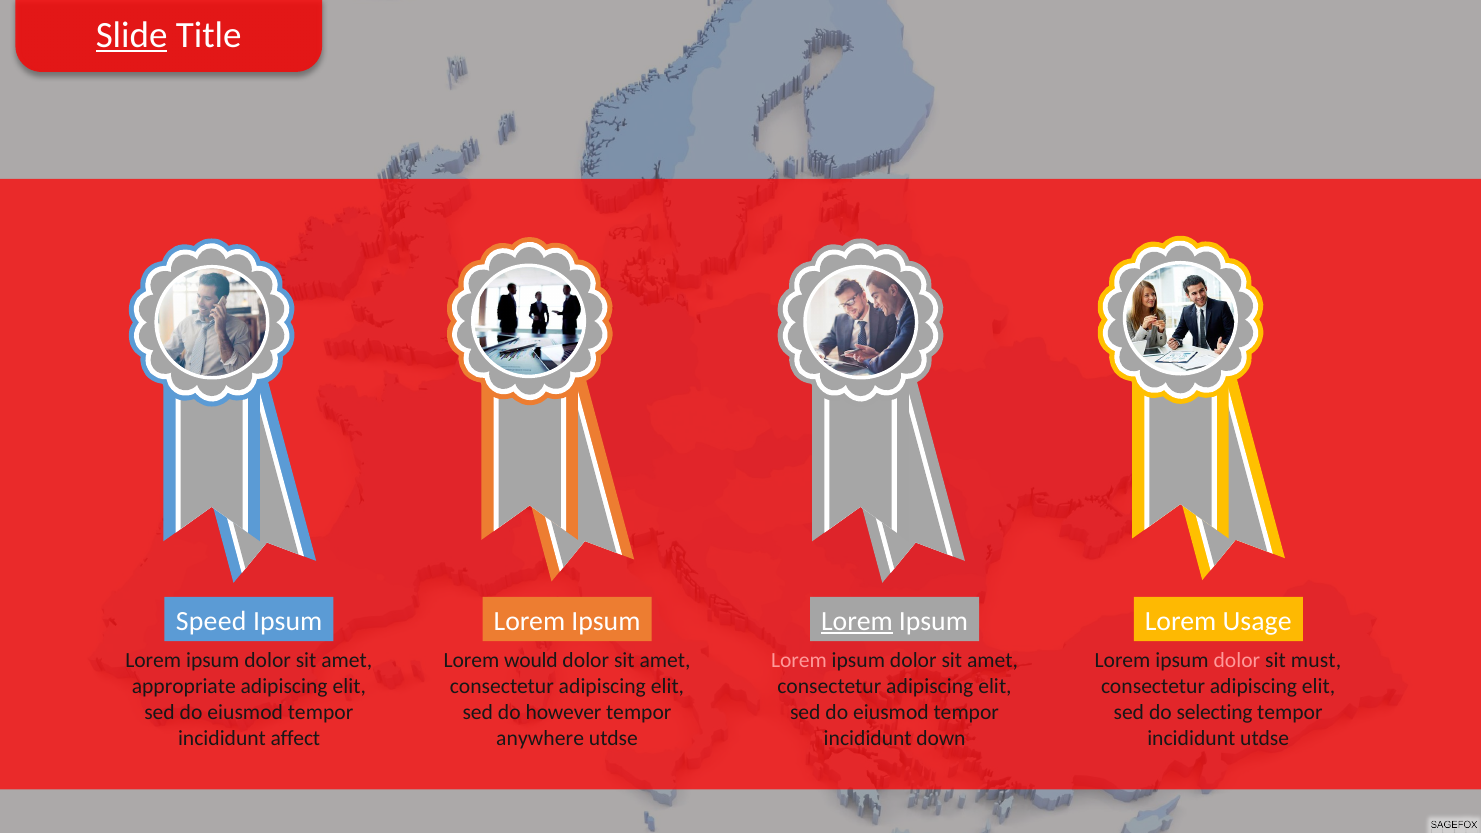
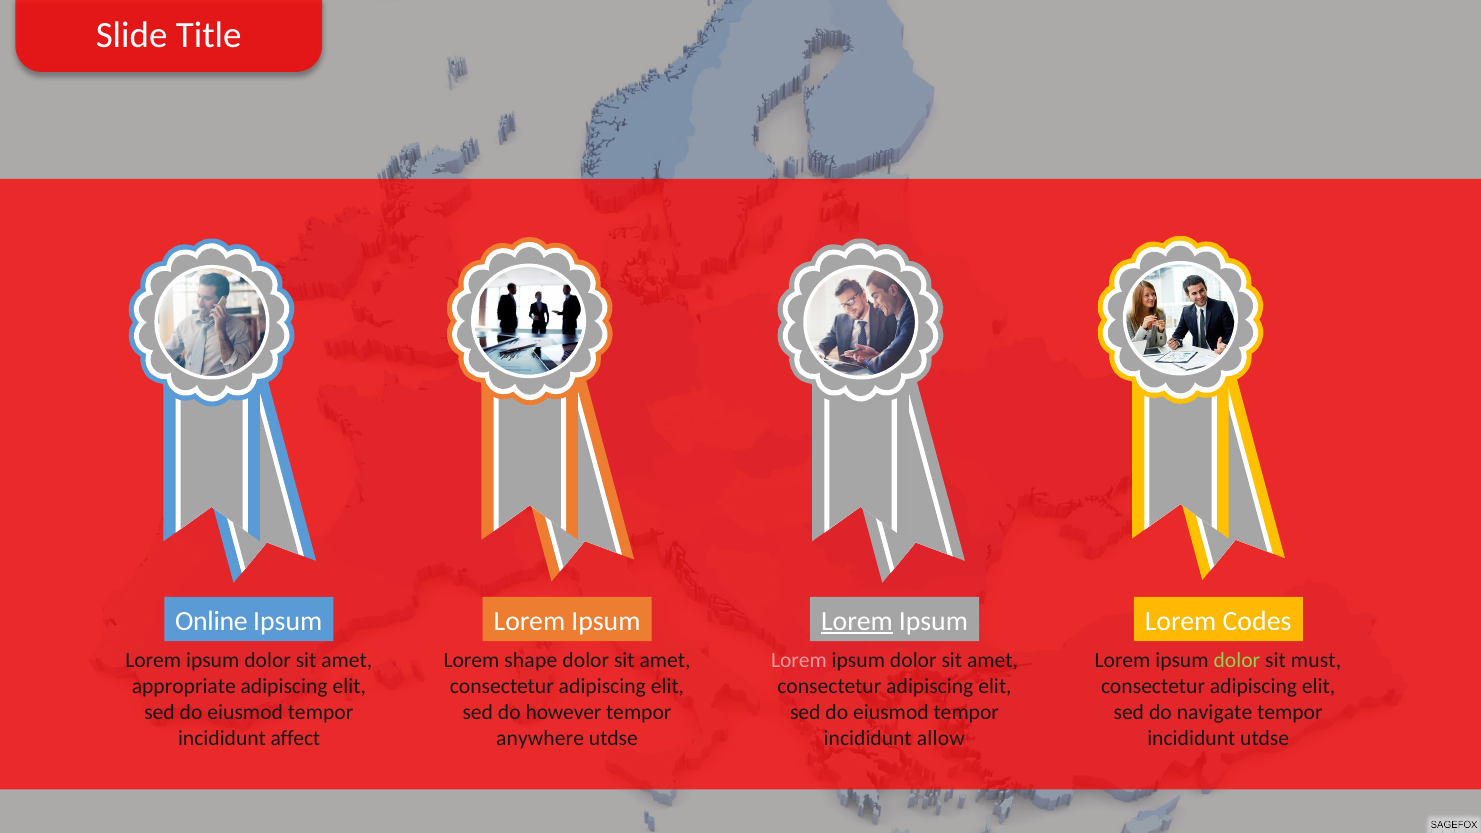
Slide underline: present -> none (132, 35)
Speed: Speed -> Online (211, 621)
Usage: Usage -> Codes (1257, 621)
would: would -> shape (531, 661)
dolor colour: pink -> light green (1237, 661)
selecting: selecting -> navigate (1215, 713)
down: down -> allow (941, 739)
